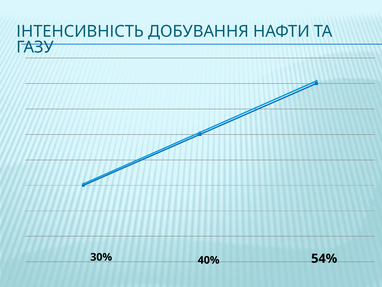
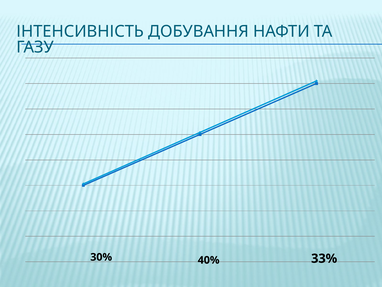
54%: 54% -> 33% (324, 258)
